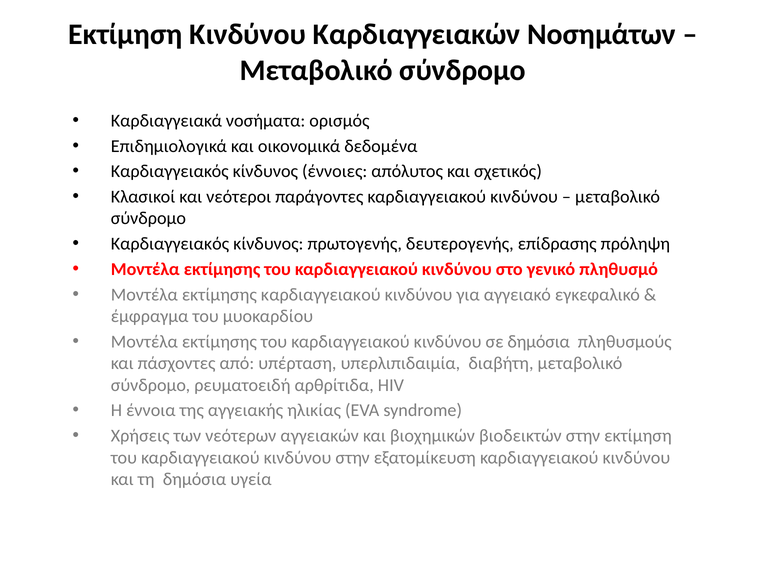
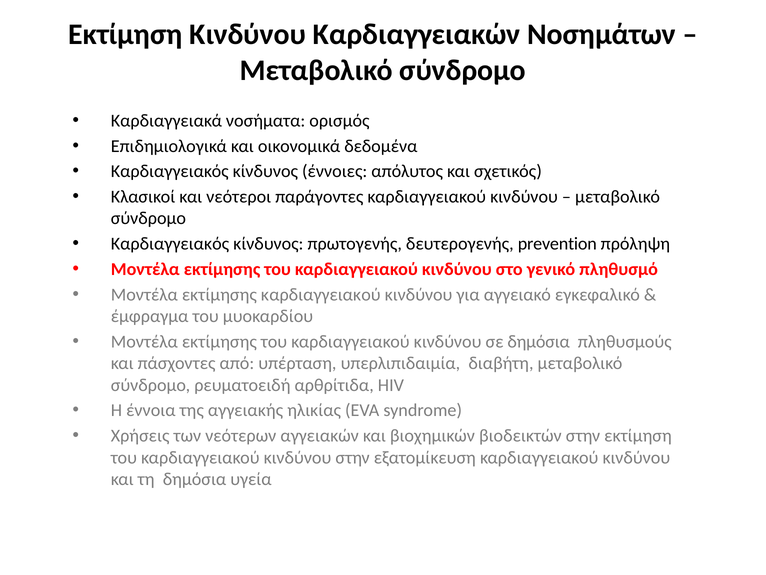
επίδρασης: επίδρασης -> prevention (557, 244)
